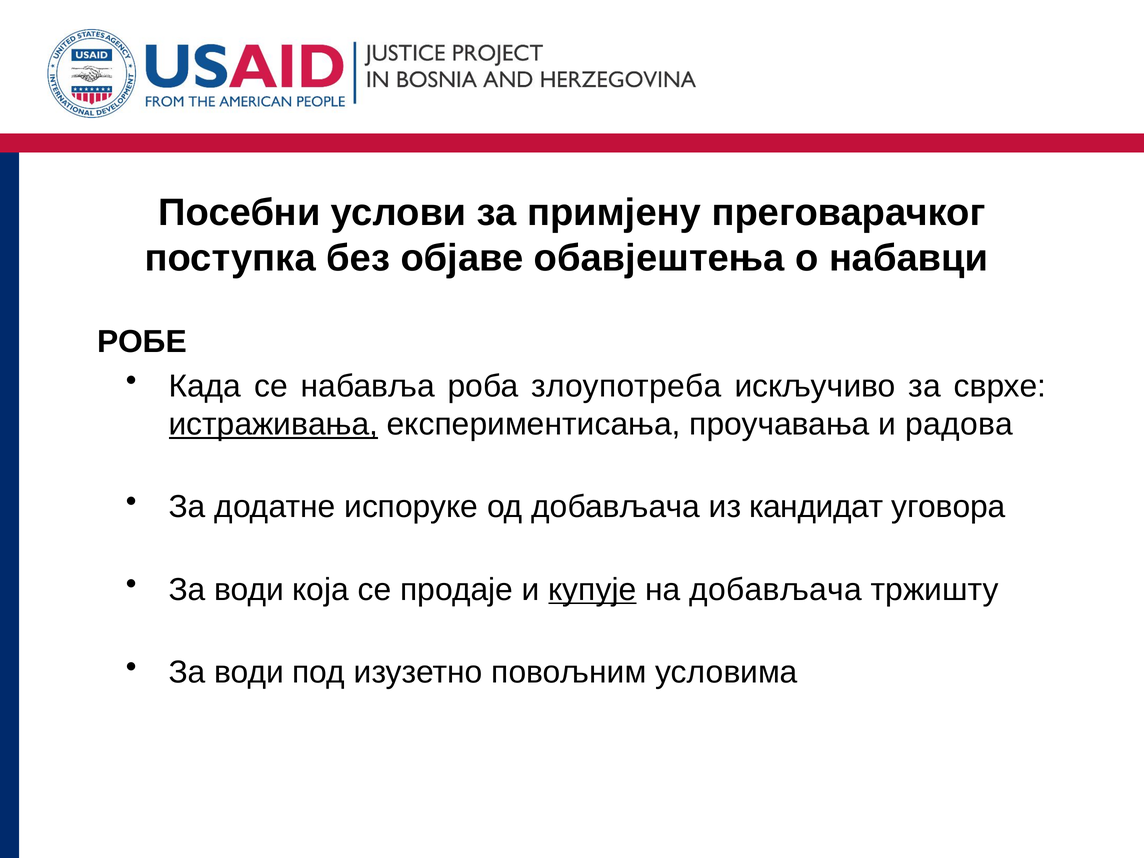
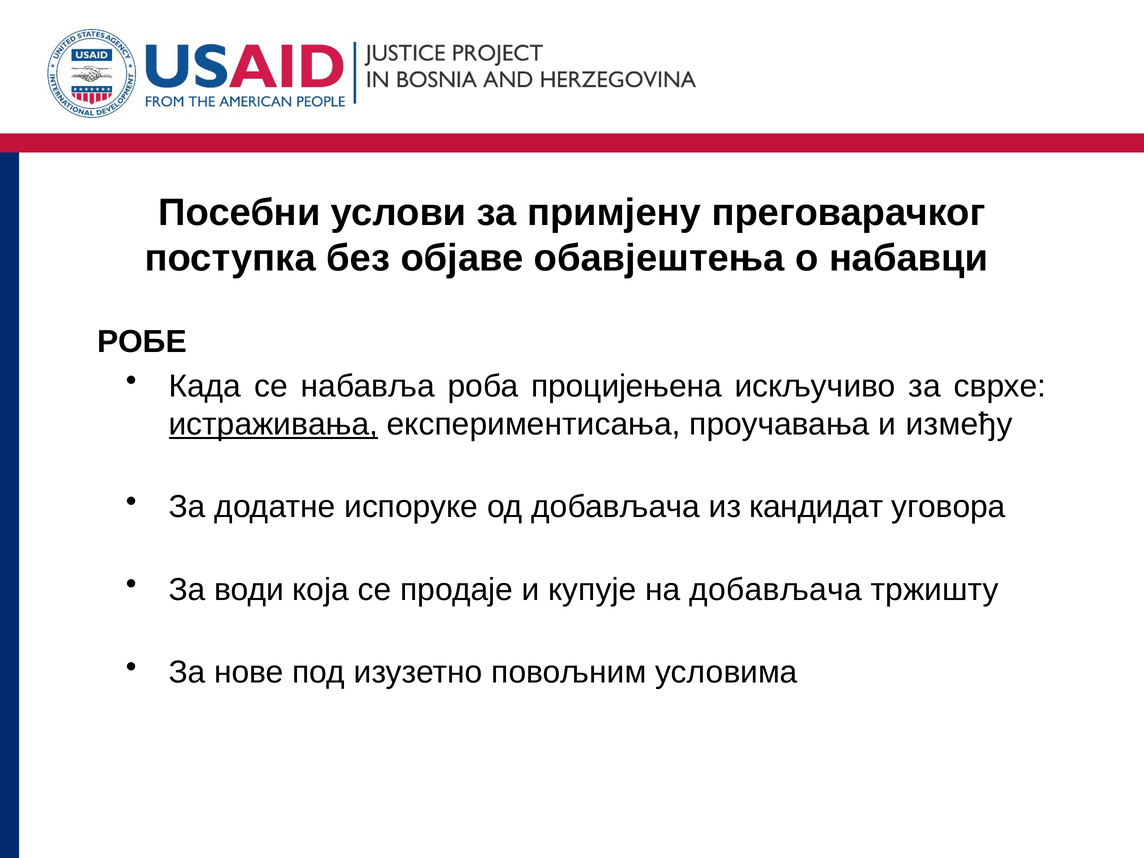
злоупотреба: злоупотреба -> процијењена (627, 386)
радова: радова -> између (959, 424)
купује underline: present -> none (592, 590)
води: води -> нове (249, 672)
